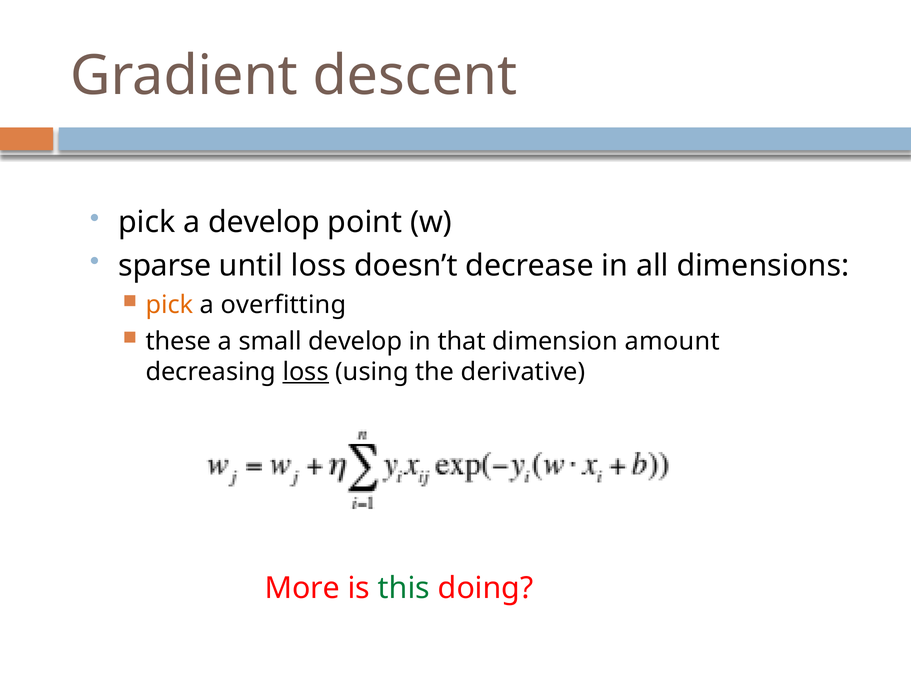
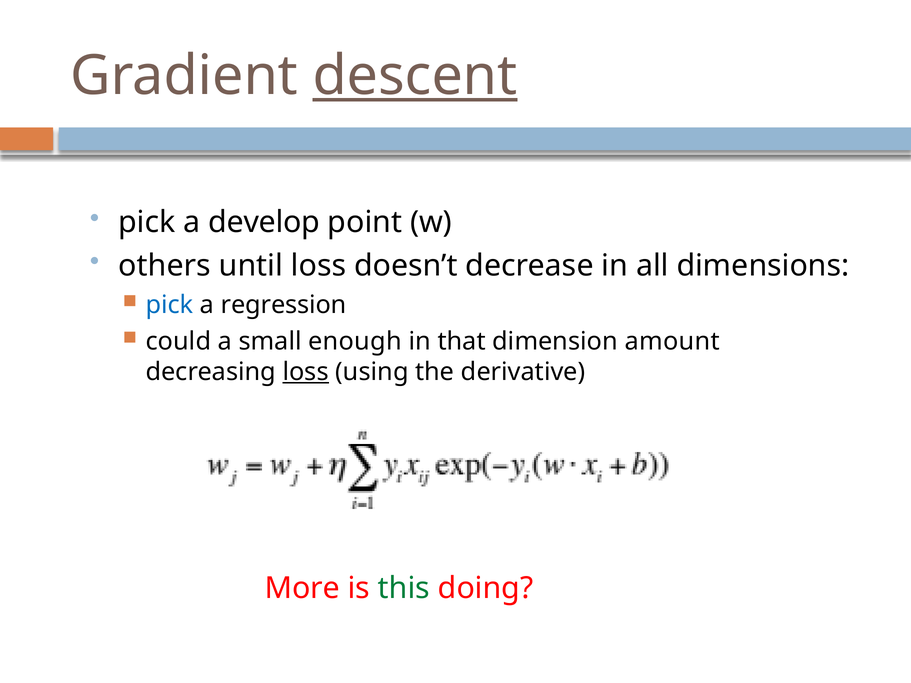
descent underline: none -> present (415, 76)
sparse: sparse -> others (165, 266)
pick colour: orange -> blue (169, 305)
overfitting: overfitting -> regression (284, 305)
these: these -> could (178, 342)
small develop: develop -> enough (355, 342)
